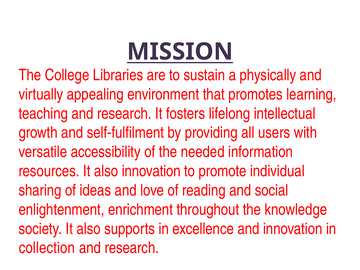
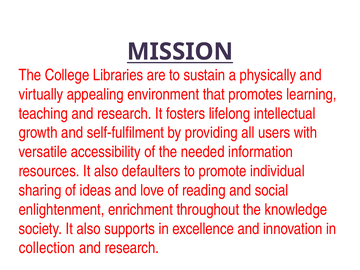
also innovation: innovation -> defaulters (151, 171)
